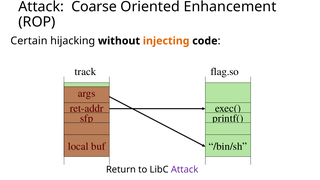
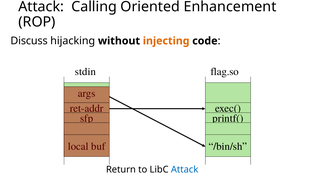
Coarse: Coarse -> Calling (94, 7)
Certain: Certain -> Discuss (29, 41)
track: track -> stdin (85, 72)
Attack colour: purple -> blue (185, 170)
